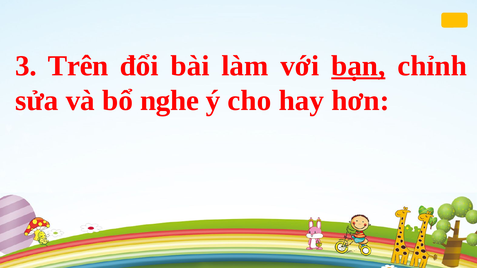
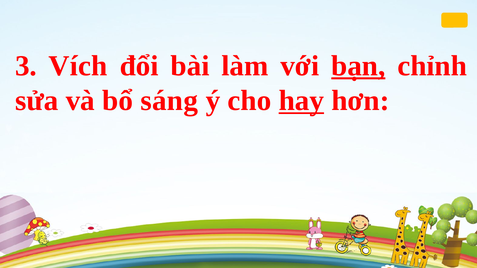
Trên: Trên -> Vích (78, 66)
nghe: nghe -> sáng (169, 101)
hay underline: none -> present (301, 101)
